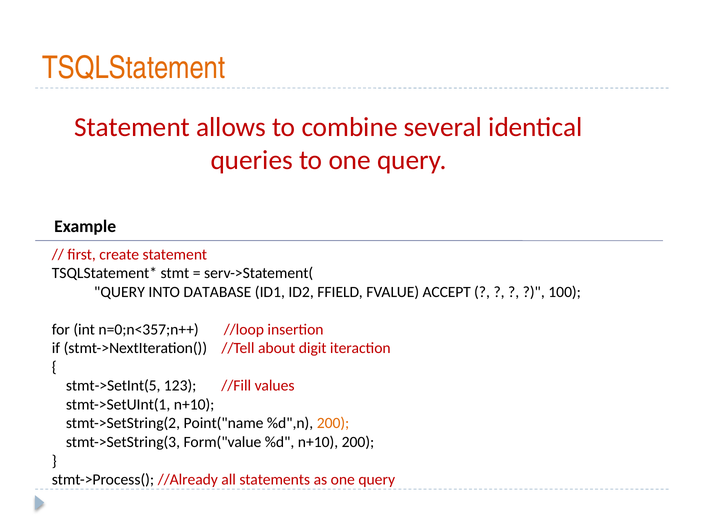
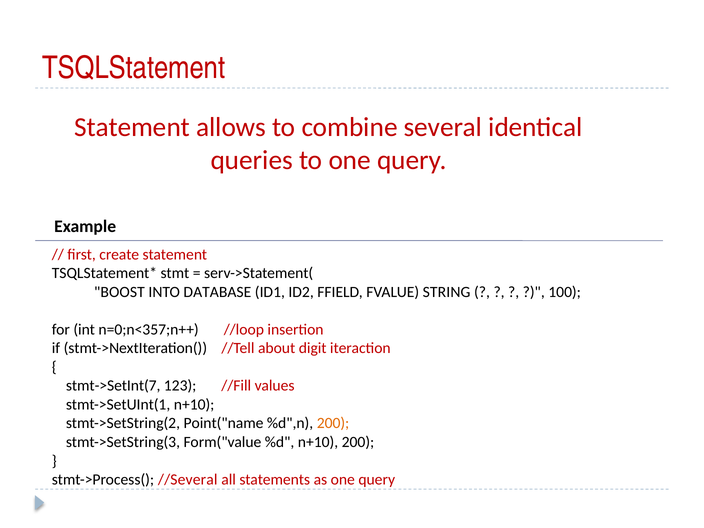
TSQLStatement colour: orange -> red (134, 68)
QUERY: QUERY -> BOOST (119, 292)
ACCEPT: ACCEPT -> STRING (447, 292)
stmt->SetInt(5: stmt->SetInt(5 -> stmt->SetInt(7 (113, 386)
//Already: //Already -> //Several (188, 480)
